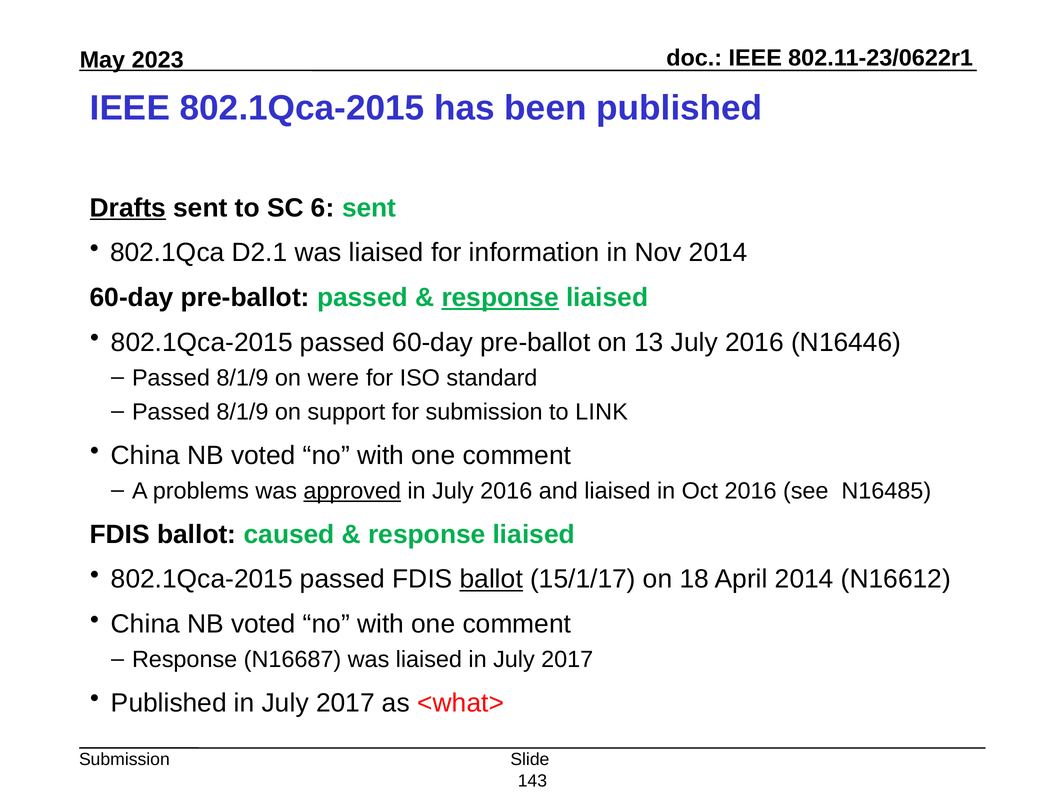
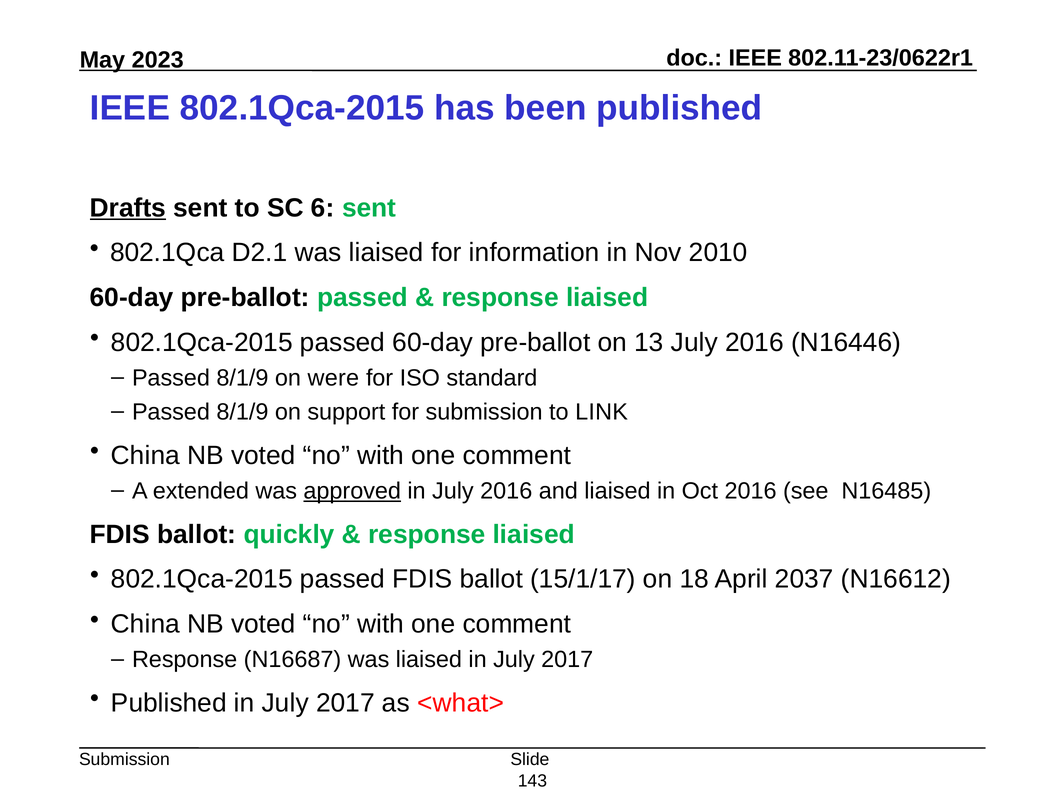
Nov 2014: 2014 -> 2010 (718, 253)
response underline: present -> none (500, 298)
problems: problems -> extended (201, 491)
caused: caused -> quickly (289, 534)
ballot underline: present -> none (491, 579)
April 2014: 2014 -> 2037 (804, 579)
